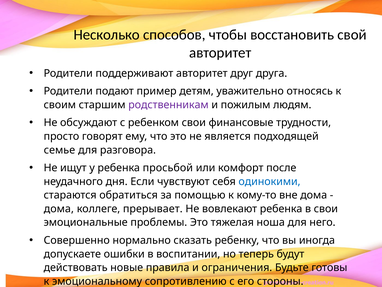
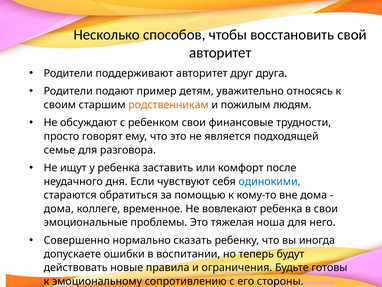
родственникам colour: purple -> orange (168, 105)
просьбой: просьбой -> заставить (168, 168)
прерывает: прерывает -> временное (153, 208)
